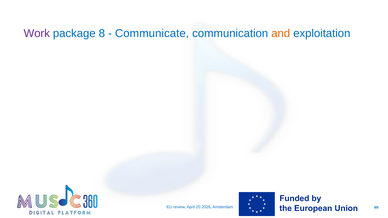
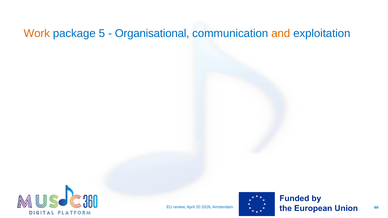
Work colour: purple -> orange (37, 33)
8: 8 -> 5 (102, 33)
Communicate: Communicate -> Organisational (152, 33)
